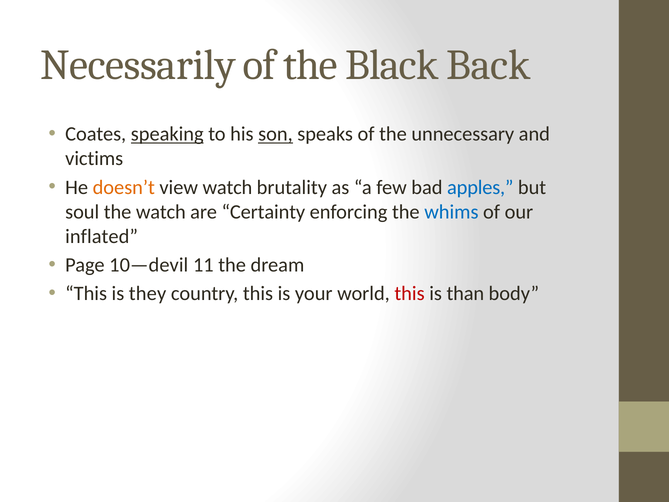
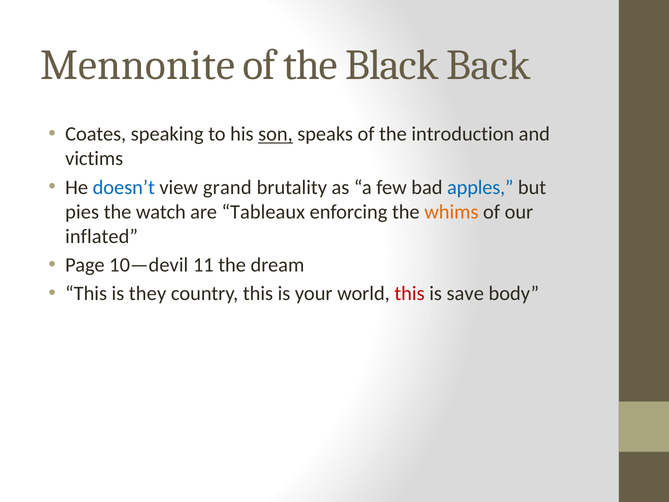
Necessarily: Necessarily -> Mennonite (138, 65)
speaking underline: present -> none (167, 134)
unnecessary: unnecessary -> introduction (463, 134)
doesn’t colour: orange -> blue (124, 187)
view watch: watch -> grand (227, 187)
soul: soul -> pies (82, 212)
Certainty: Certainty -> Tableaux (263, 212)
whims colour: blue -> orange (451, 212)
than: than -> save (465, 293)
